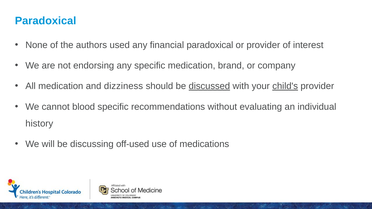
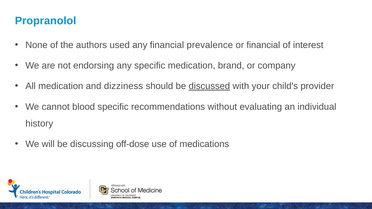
Paradoxical: Paradoxical -> Propranolol (46, 21)
financial paradoxical: paradoxical -> prevalence (210, 45)
or provider: provider -> financial (263, 45)
child's underline: present -> none (285, 86)
off-used: off-used -> off-dose (133, 144)
